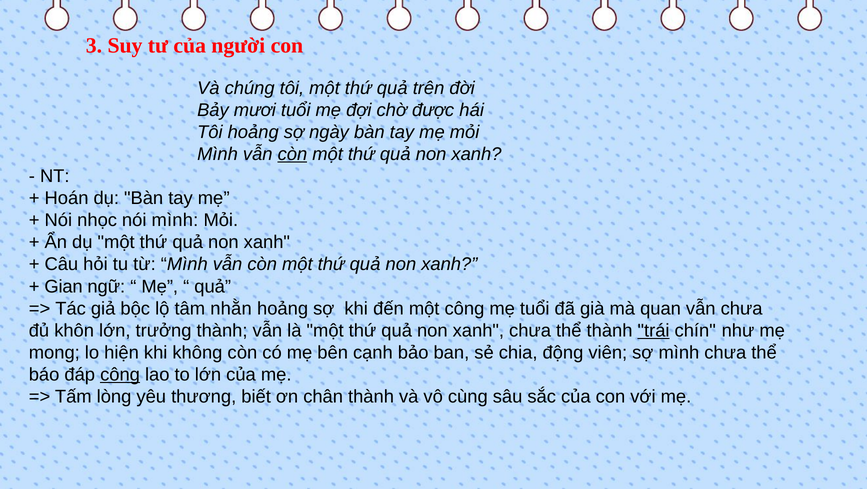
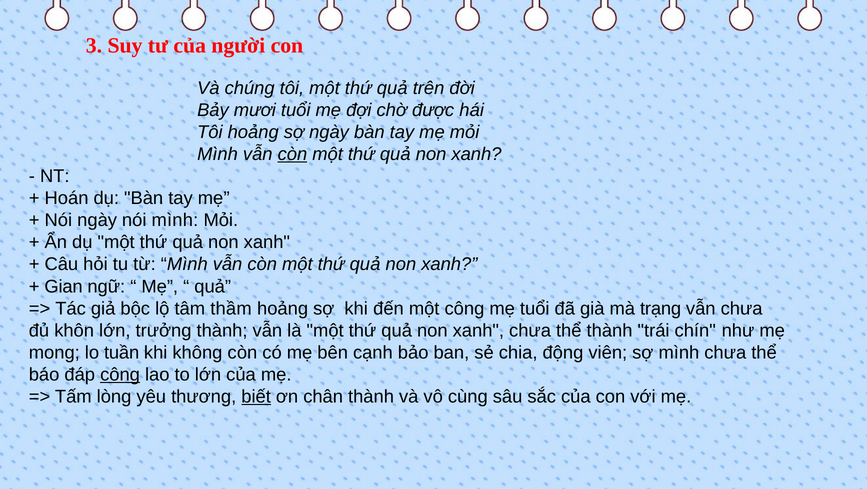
Nói nhọc: nhọc -> ngày (97, 221)
nhằn: nhằn -> thầm (231, 309)
quan: quan -> trạng (661, 309)
trái underline: present -> none (654, 331)
hiện: hiện -> tuần (122, 353)
biết underline: none -> present (256, 397)
